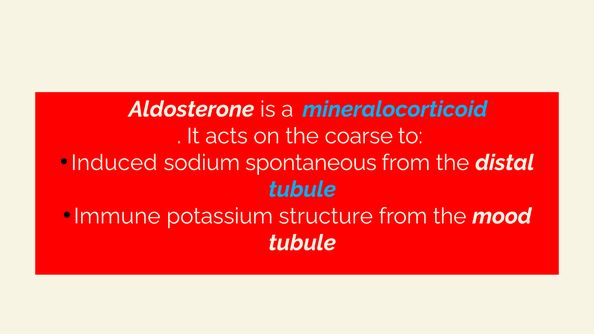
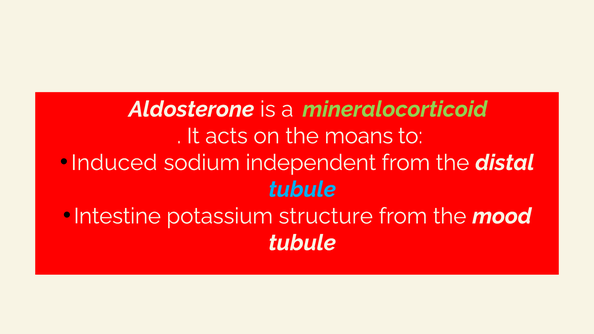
mineralocorticoid colour: light blue -> light green (395, 109)
coarse: coarse -> moans (359, 136)
spontaneous: spontaneous -> independent (311, 163)
Immune: Immune -> Intestine (117, 216)
